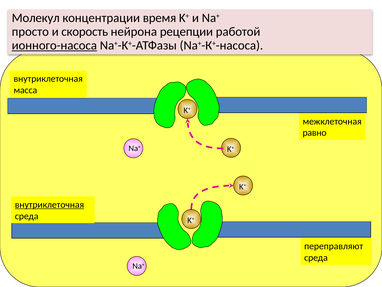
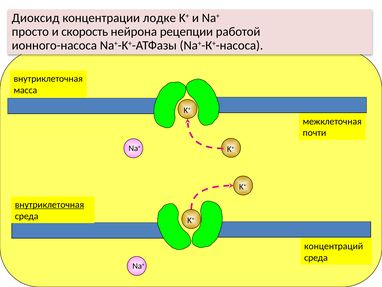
Молекул: Молекул -> Диоксид (36, 18)
время: время -> лодке (159, 18)
ионного-насоса underline: present -> none (54, 45)
равно: равно -> почти (314, 133)
переправляют: переправляют -> концентраций (334, 246)
